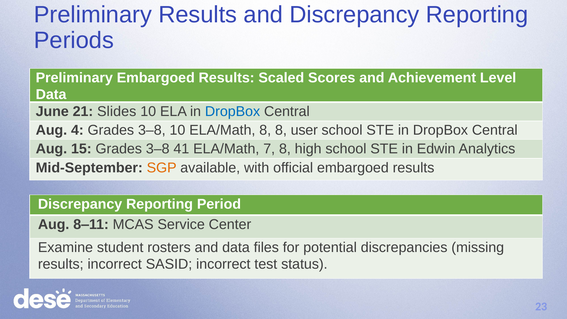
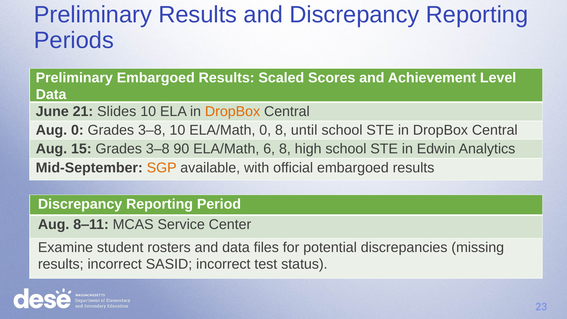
DropBox colour: blue -> orange (233, 111)
Aug 4: 4 -> 0 (77, 130)
ELA/Math 8: 8 -> 0 (265, 130)
user: user -> until (304, 130)
41: 41 -> 90 (181, 149)
7: 7 -> 6 (269, 149)
